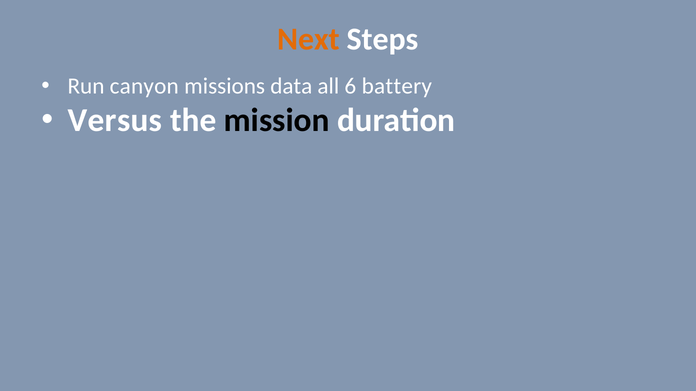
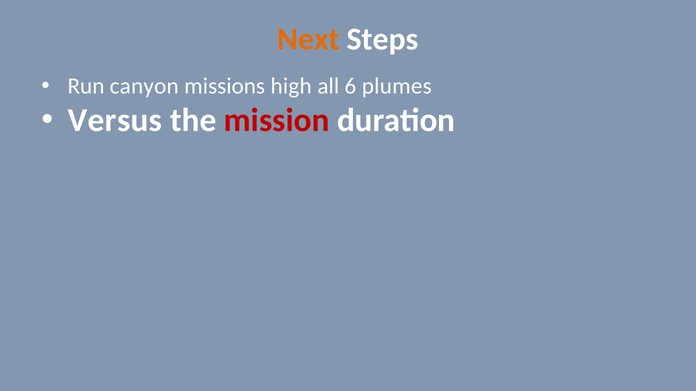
data: data -> high (291, 86)
battery: battery -> plumes (397, 86)
mission colour: black -> red (277, 120)
